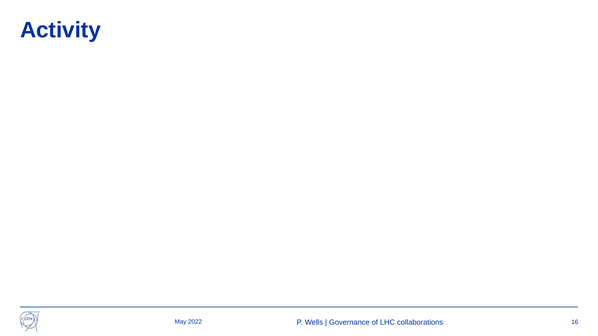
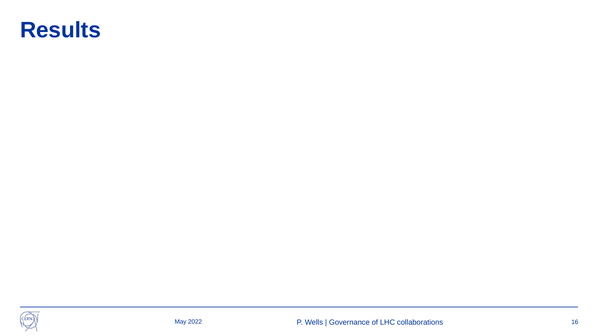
Activity: Activity -> Results (60, 30)
